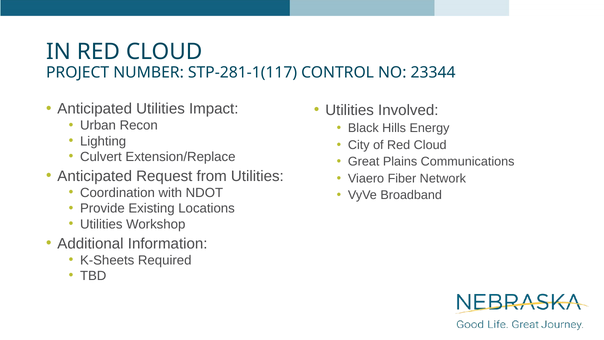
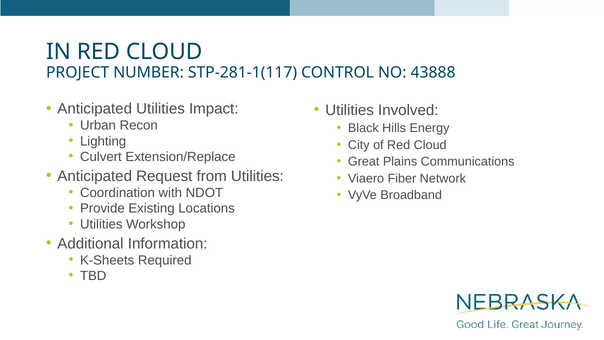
23344: 23344 -> 43888 (433, 72)
